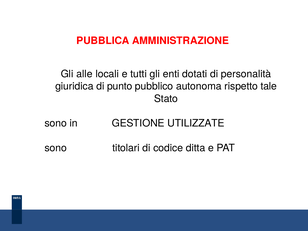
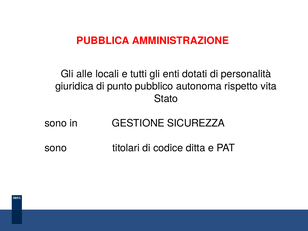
tale: tale -> vita (269, 86)
UTILIZZATE: UTILIZZATE -> SICUREZZA (196, 123)
